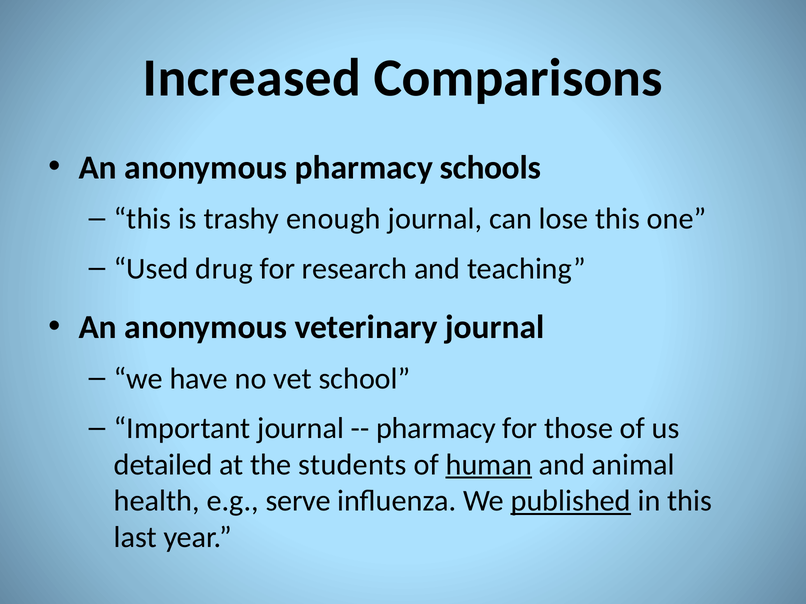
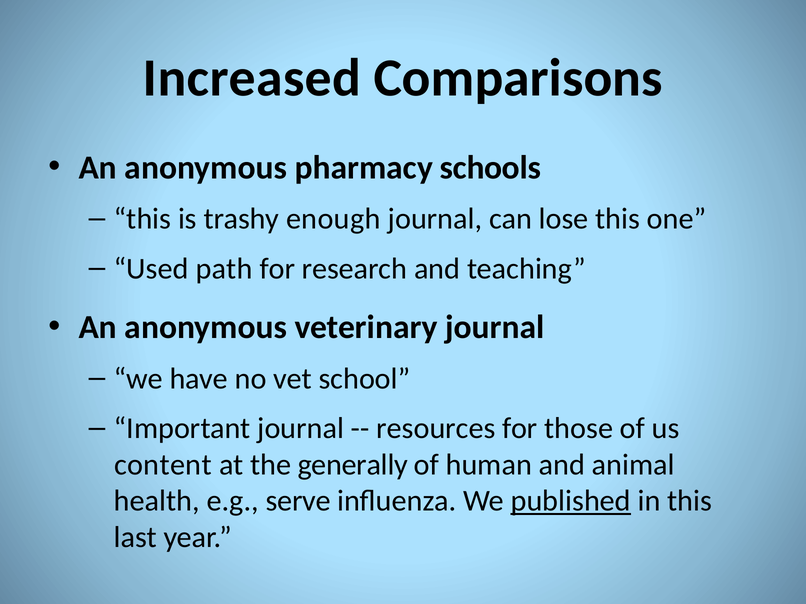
drug: drug -> path (224, 269)
pharmacy: pharmacy -> resources (436, 429)
detailed: detailed -> content (163, 465)
students: students -> generally (353, 465)
human underline: present -> none (489, 465)
